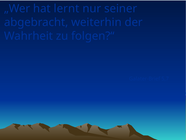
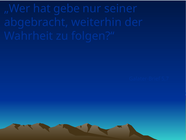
lernt: lernt -> gebe (67, 9)
